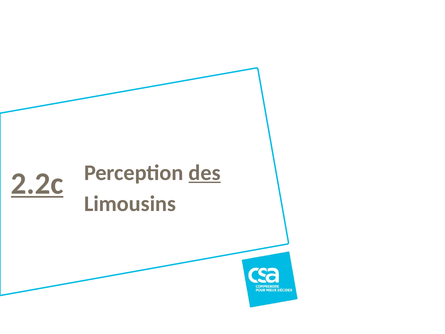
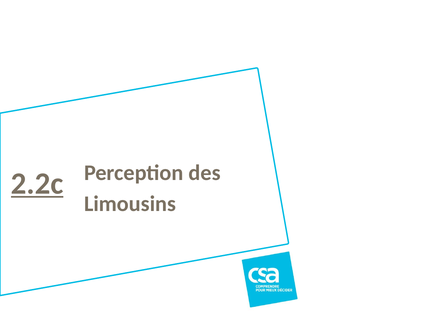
des underline: present -> none (205, 173)
